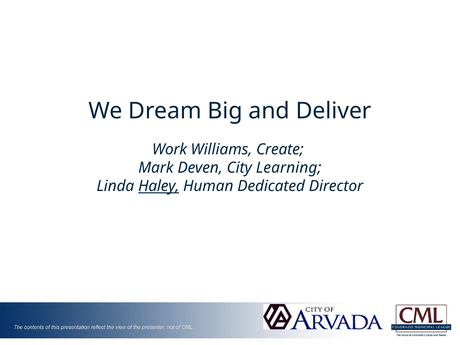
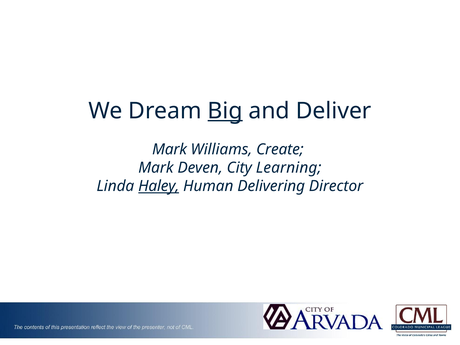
Big underline: none -> present (225, 111)
Work: Work -> Mark (170, 149)
Dedicated: Dedicated -> Delivering (271, 186)
